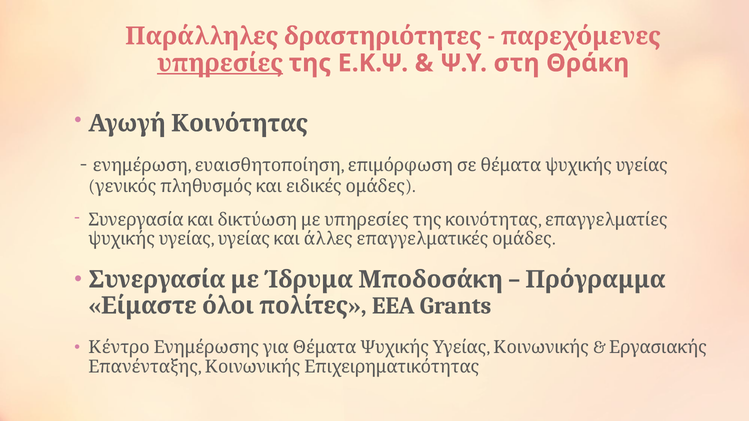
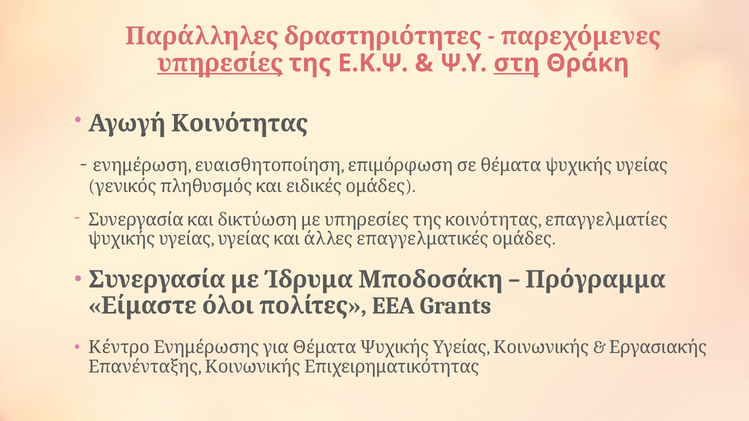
στη underline: none -> present (517, 63)
